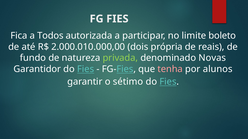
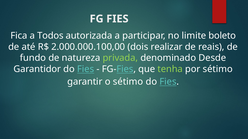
2.000.010.000,00: 2.000.010.000,00 -> 2.000.000.100,00 (88, 47)
própria: própria -> realizar (167, 47)
Novas: Novas -> Desde (212, 58)
tenha colour: pink -> light green (170, 69)
por alunos: alunos -> sétimo (218, 69)
